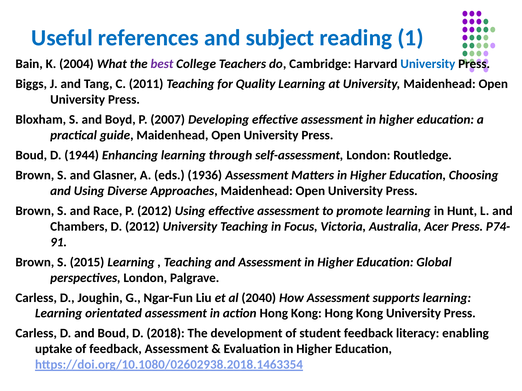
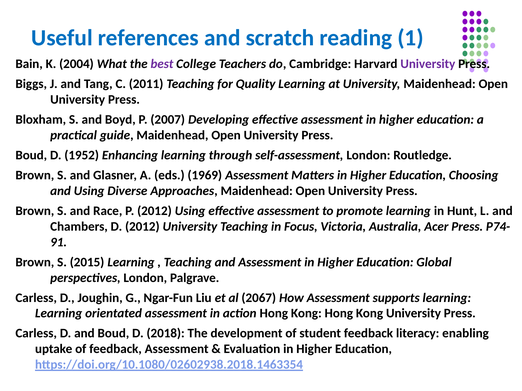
subject: subject -> scratch (280, 38)
University colour: blue -> purple (428, 64)
1944: 1944 -> 1952 (82, 155)
1936: 1936 -> 1969 (205, 175)
2040: 2040 -> 2067 (259, 298)
